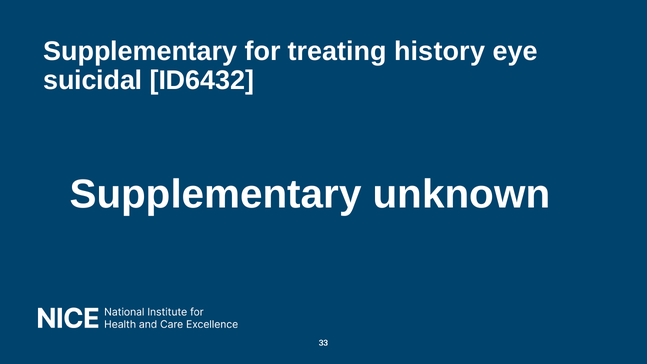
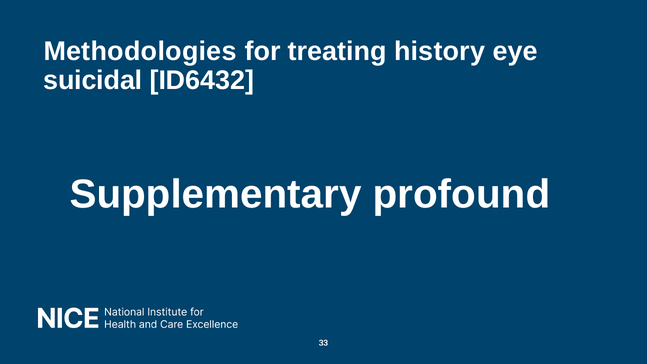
Supplementary: Supplementary -> Methodologies (140, 51)
unknown: unknown -> profound (461, 194)
